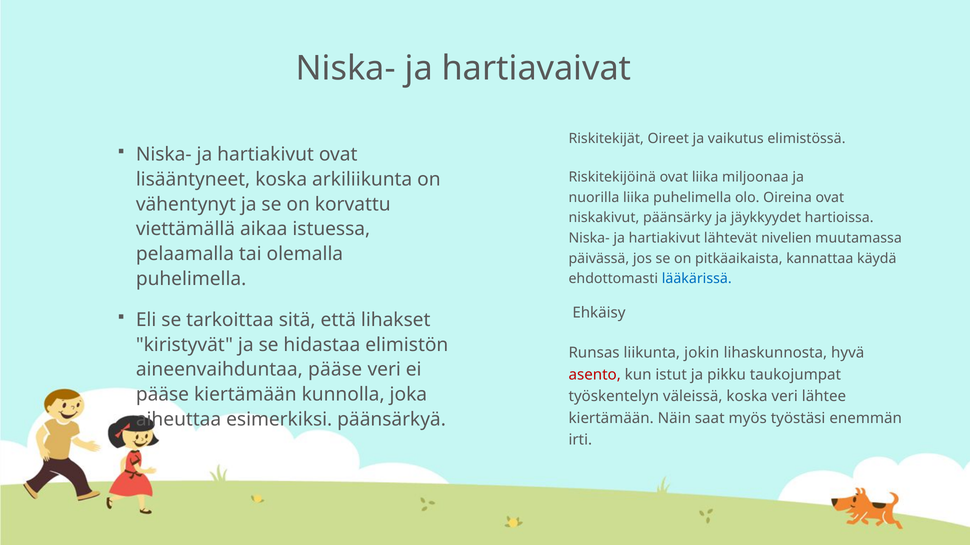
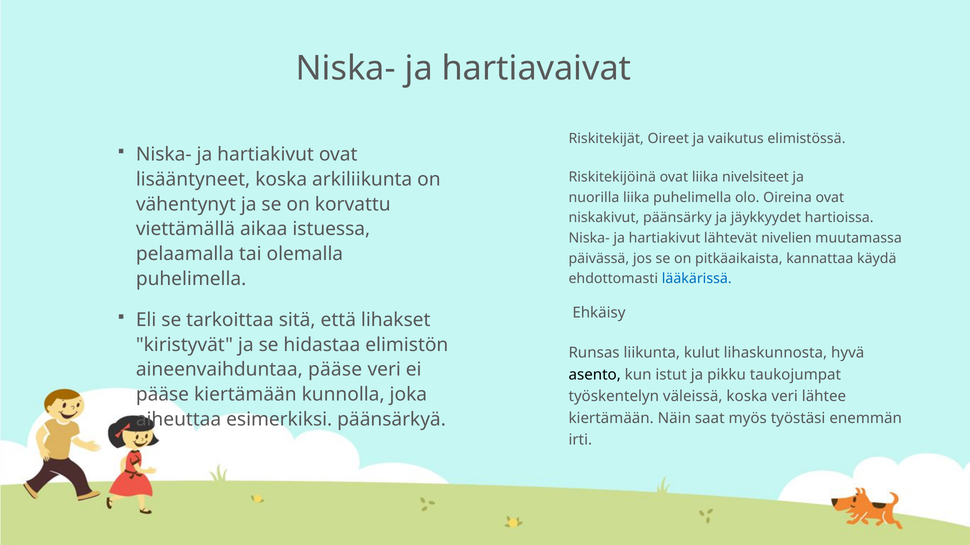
miljoonaa: miljoonaa -> nivelsiteet (755, 177)
jokin: jokin -> kulut (702, 353)
asento colour: red -> black (595, 375)
